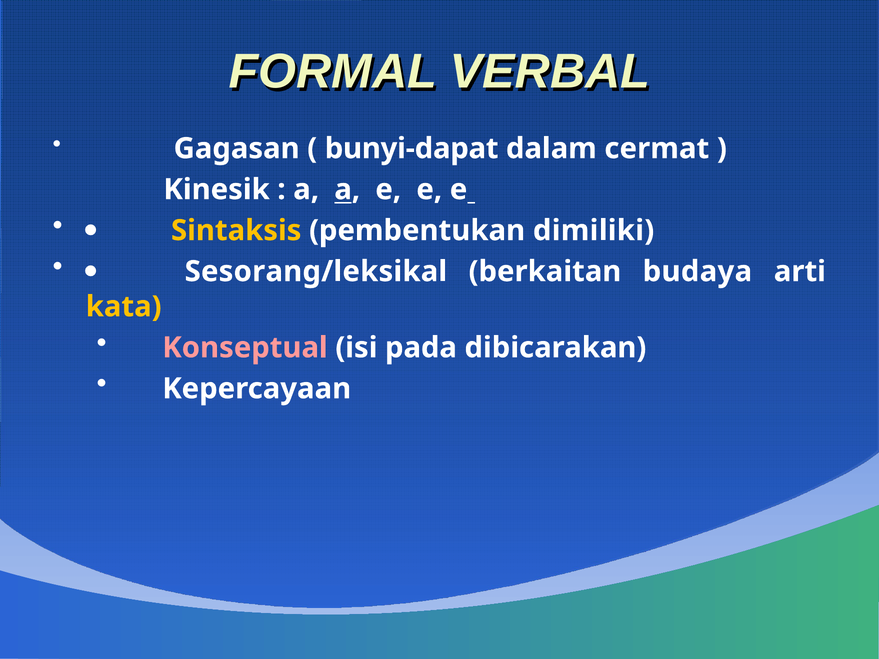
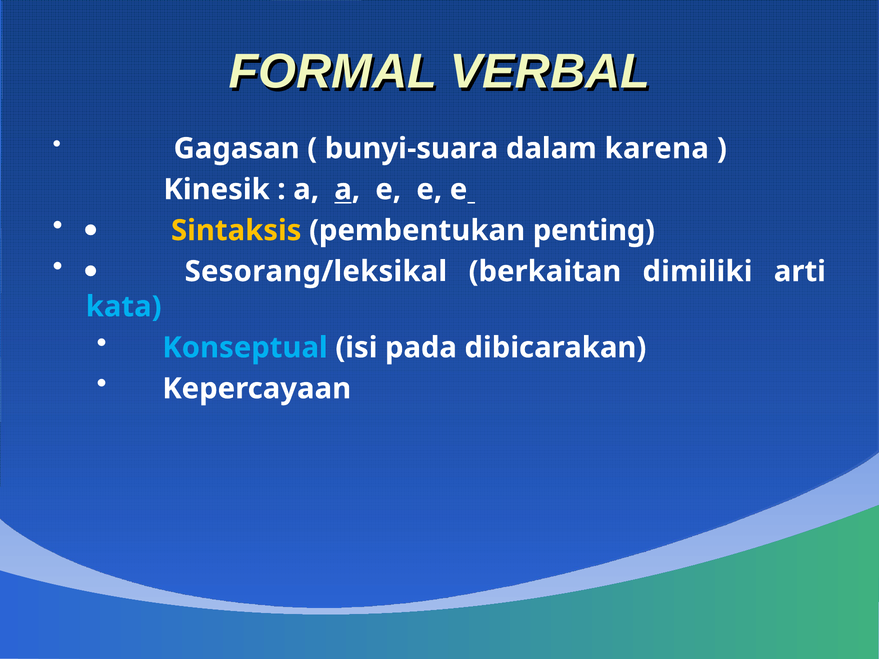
bunyi-dapat: bunyi-dapat -> bunyi-suara (412, 149)
cermat: cermat -> karena (657, 149)
dimiliki: dimiliki -> penting (594, 231)
budaya: budaya -> dimiliki (697, 272)
kata colour: yellow -> light blue (124, 307)
Konseptual colour: pink -> light blue (245, 348)
